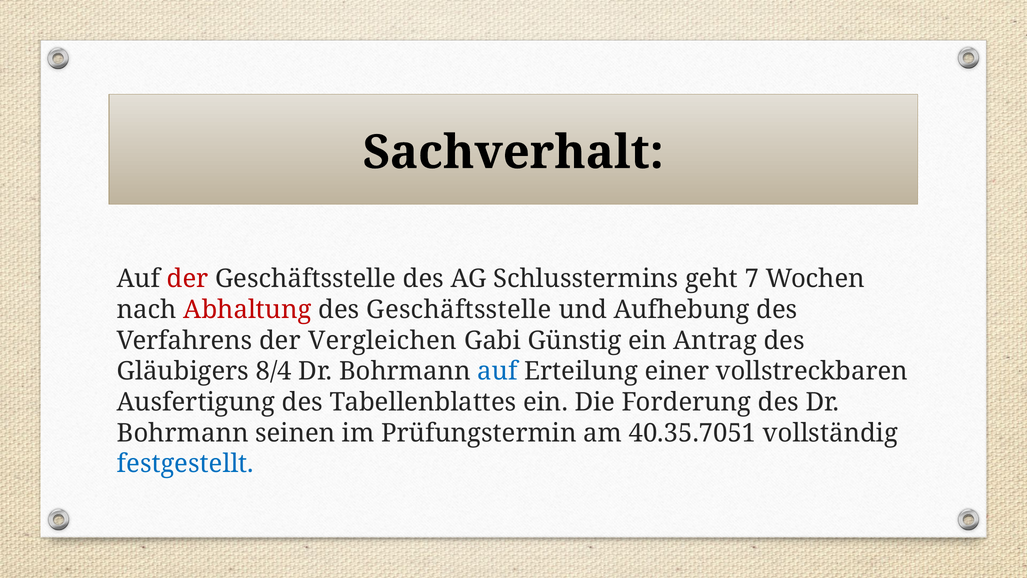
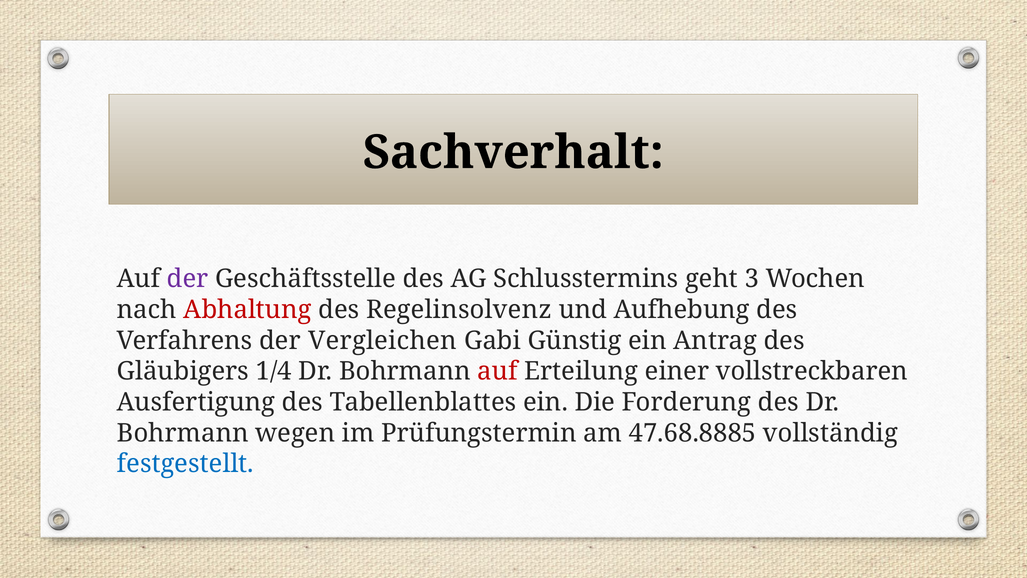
der colour: red -> purple (188, 279)
7: 7 -> 3 (752, 279)
des Geschäftsstelle: Geschäftsstelle -> Regelinsolvenz (459, 310)
8/4: 8/4 -> 1/4 (274, 371)
auf colour: blue -> red (498, 371)
seinen: seinen -> wegen (295, 433)
40.35.7051: 40.35.7051 -> 47.68.8885 (693, 433)
